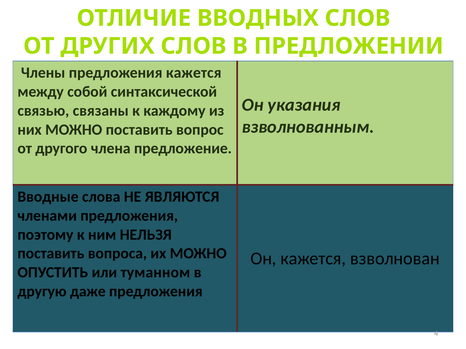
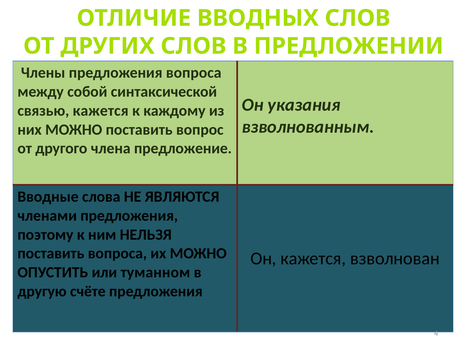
предложения кажется: кажется -> вопроса (194, 73)
связью связаны: связаны -> кажется (101, 111)
даже: даже -> счёте (88, 292)
